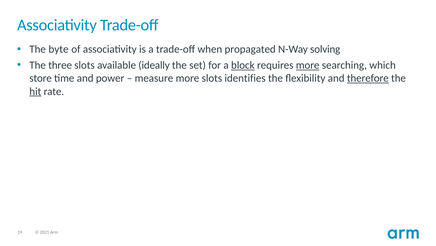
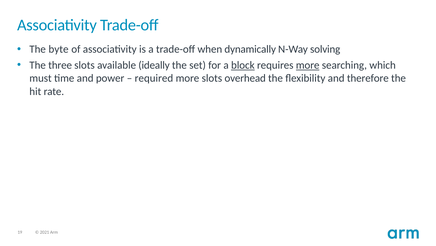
propagated: propagated -> dynamically (250, 49)
store: store -> must (41, 78)
measure: measure -> required (154, 78)
identifies: identifies -> overhead (245, 78)
therefore underline: present -> none (368, 78)
hit underline: present -> none (35, 91)
